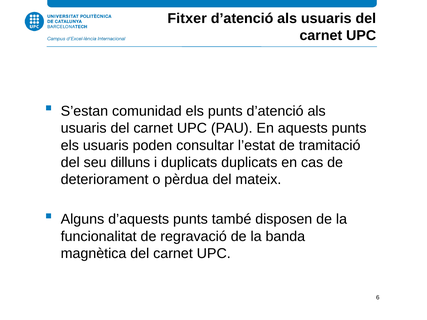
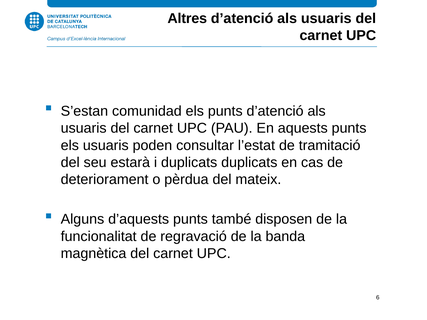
Fitxer: Fitxer -> Altres (187, 18)
dilluns: dilluns -> estarà (130, 163)
